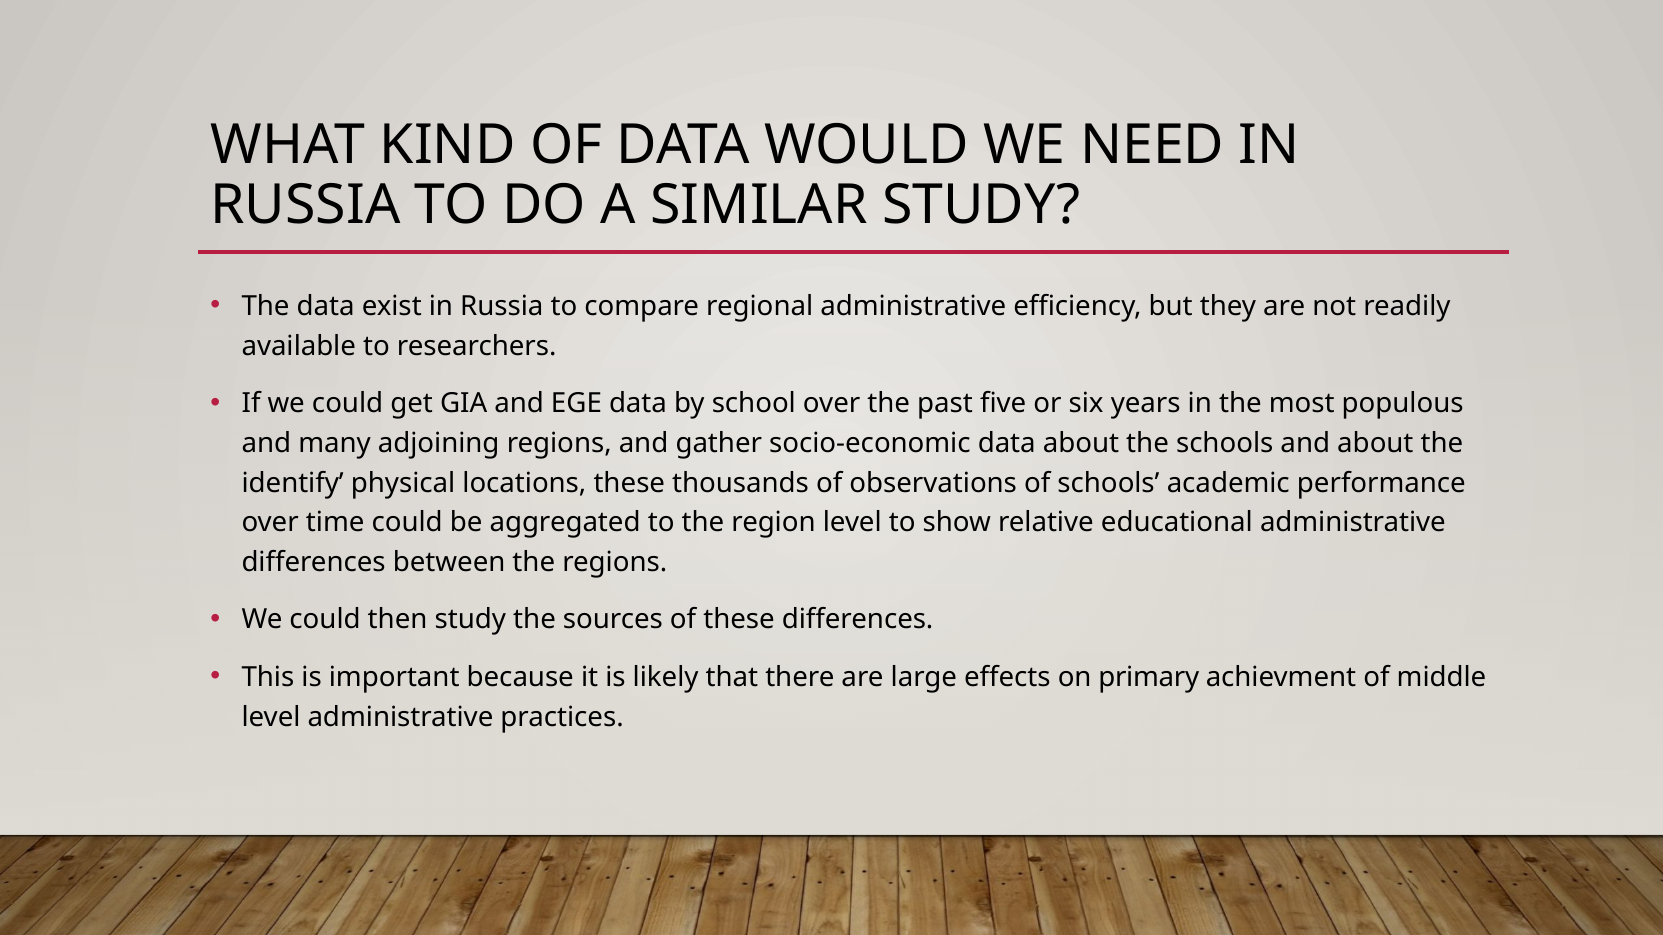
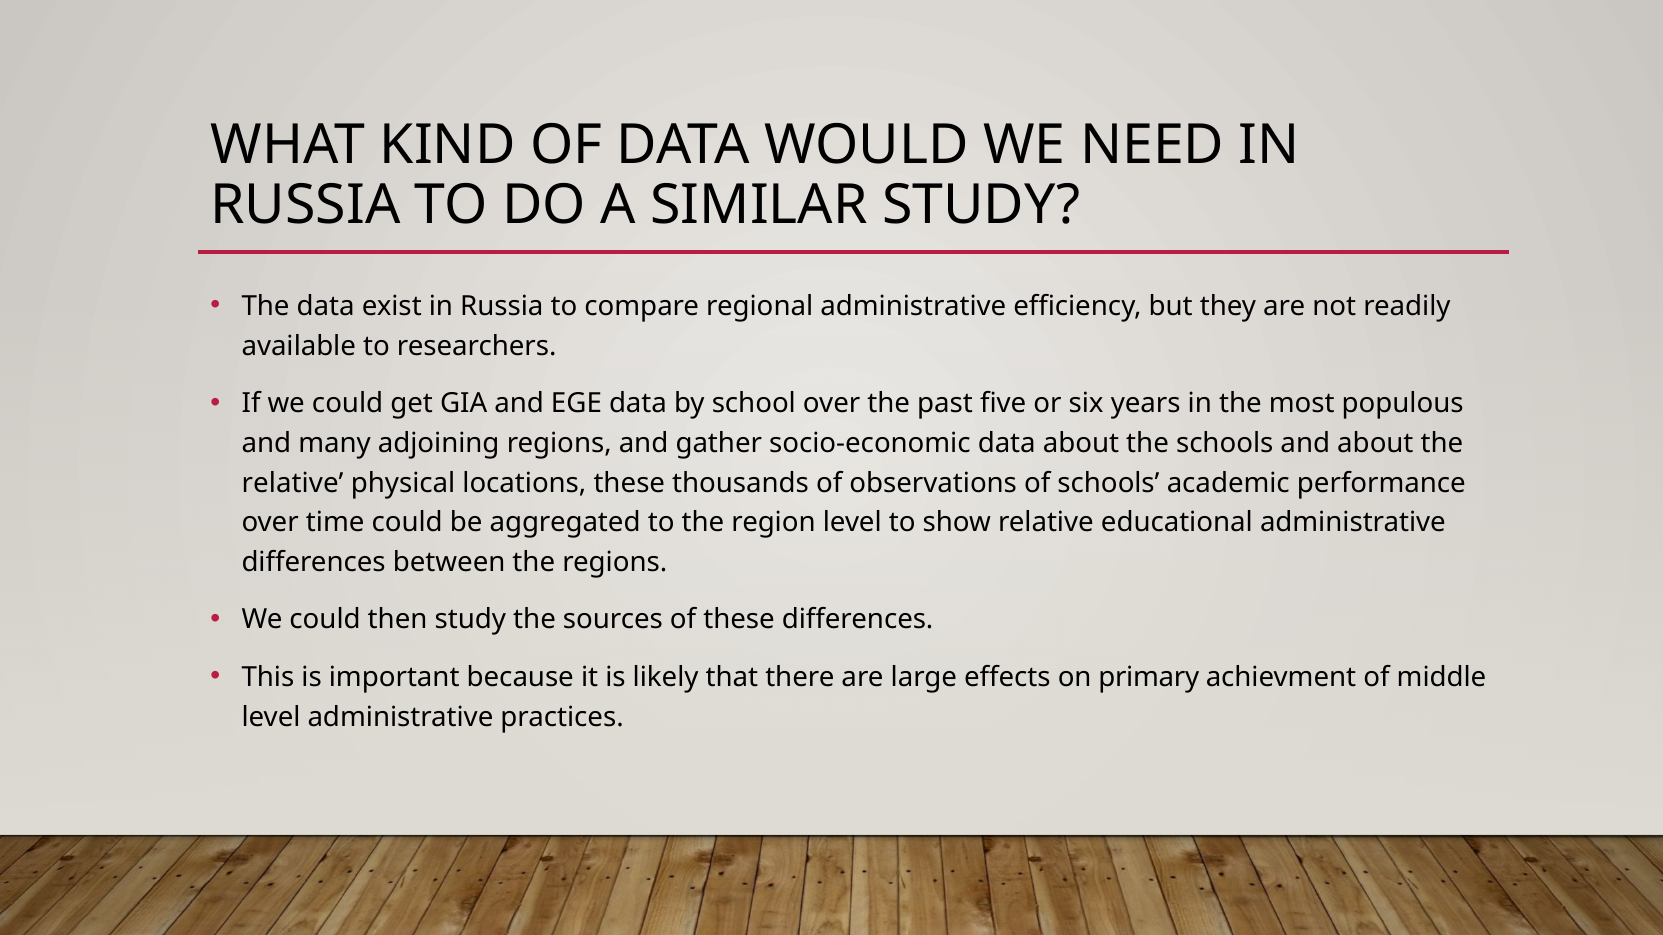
identify: identify -> relative (293, 483)
